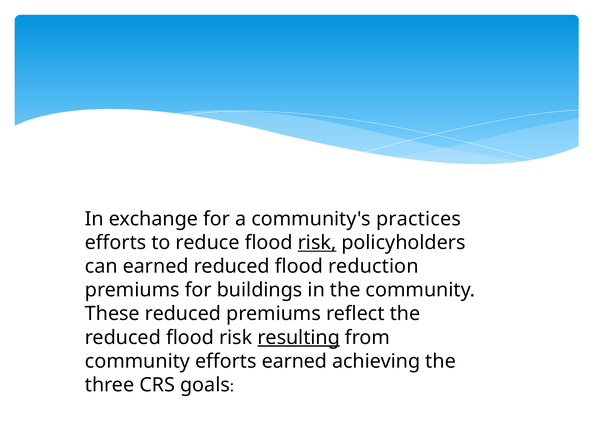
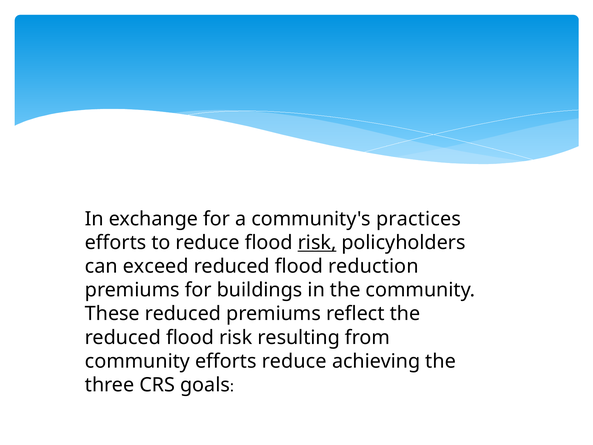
can earned: earned -> exceed (156, 266)
resulting underline: present -> none (299, 337)
efforts earned: earned -> reduce (294, 361)
